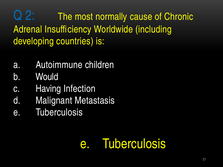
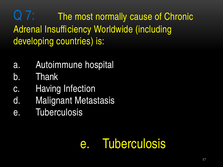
2: 2 -> 7 (30, 15)
children: children -> hospital (99, 65)
Would: Would -> Thank (47, 77)
